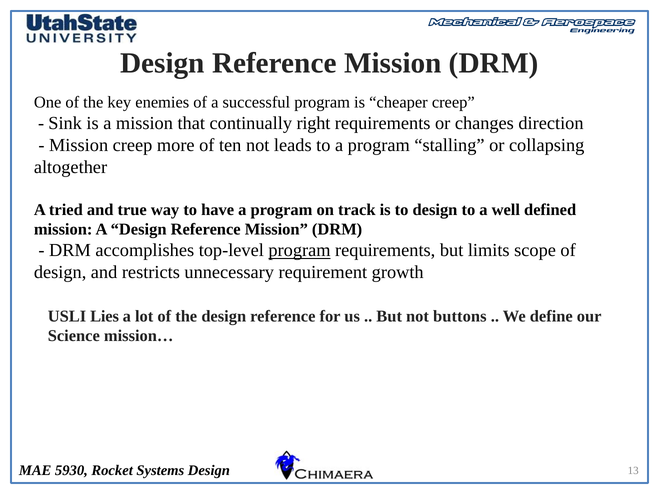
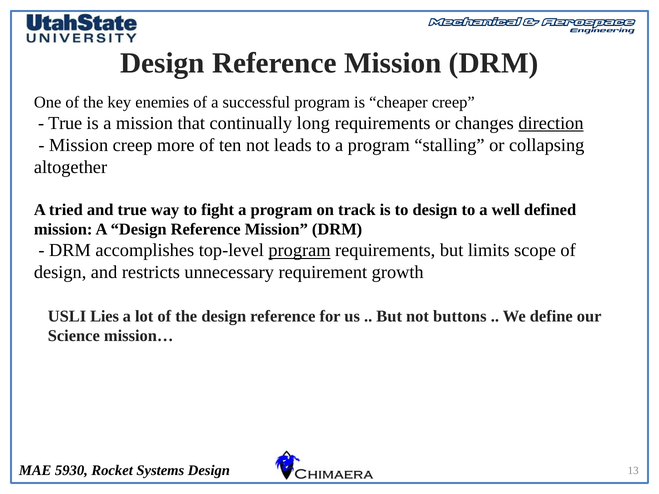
Sink: Sink -> True (65, 123)
right: right -> long (313, 123)
direction underline: none -> present (551, 123)
have: have -> fight (218, 210)
